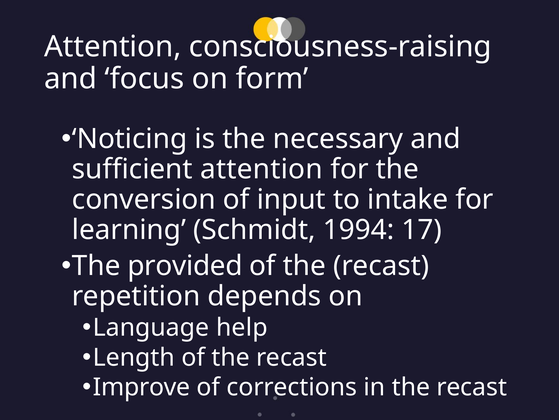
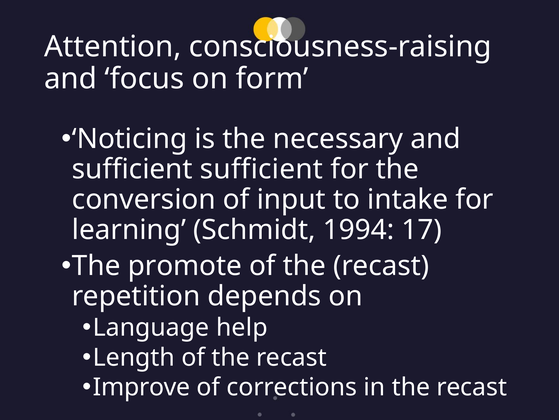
sufficient attention: attention -> sufficient (261, 169)
provided: provided -> promote (185, 265)
